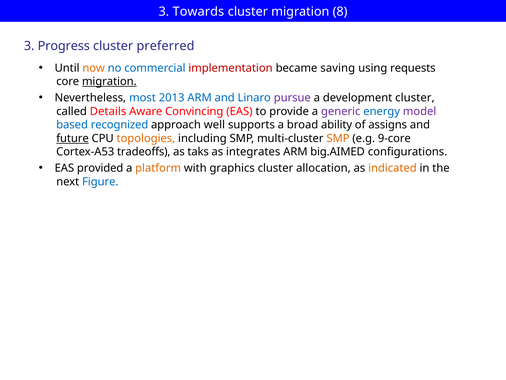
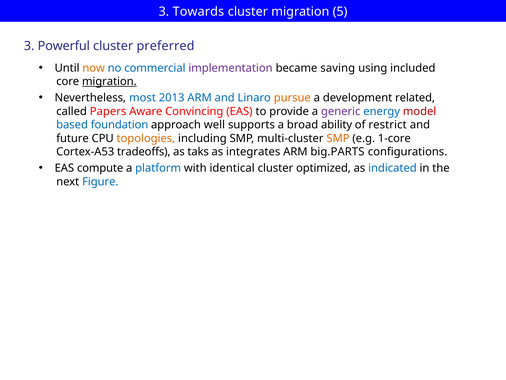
8: 8 -> 5 (340, 12)
Progress: Progress -> Powerful (64, 46)
implementation colour: red -> purple (231, 68)
requests: requests -> included (413, 68)
pursue colour: purple -> orange (292, 98)
development cluster: cluster -> related (415, 98)
Details: Details -> Papers (108, 111)
model colour: purple -> red (420, 111)
recognized: recognized -> foundation (120, 125)
assigns: assigns -> restrict (388, 125)
future underline: present -> none (73, 138)
9-core: 9-core -> 1-core (394, 138)
big.AIMED: big.AIMED -> big.PARTS (337, 152)
provided: provided -> compute (100, 168)
platform colour: orange -> blue (158, 168)
graphics: graphics -> identical (232, 168)
allocation: allocation -> optimized (323, 168)
indicated colour: orange -> blue (392, 168)
